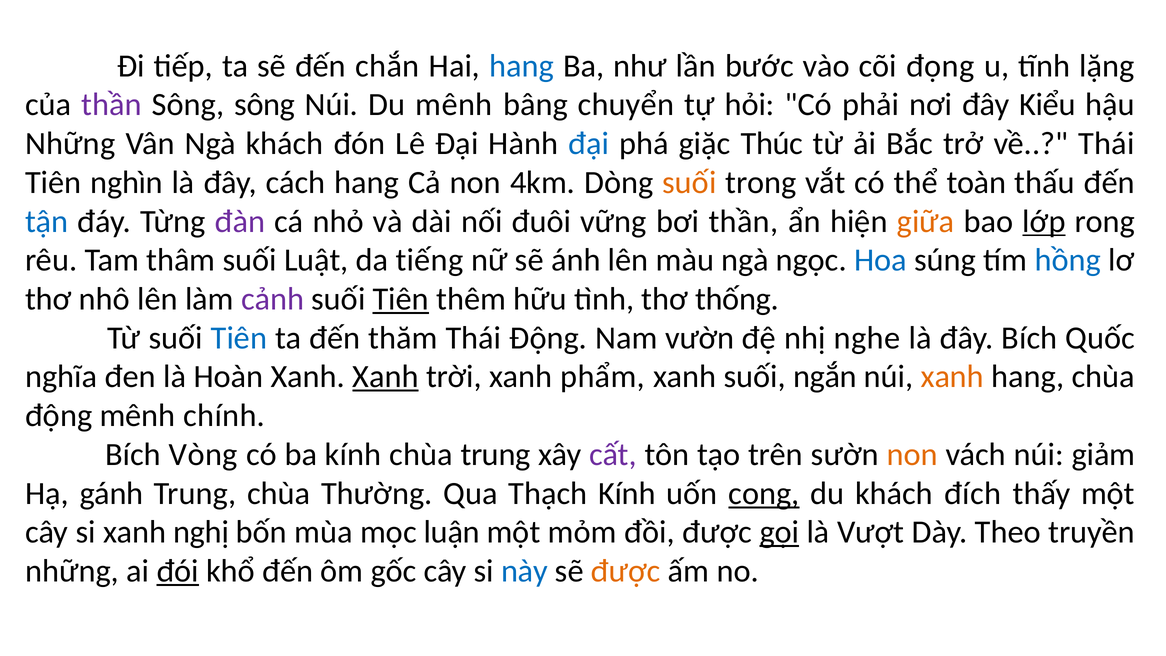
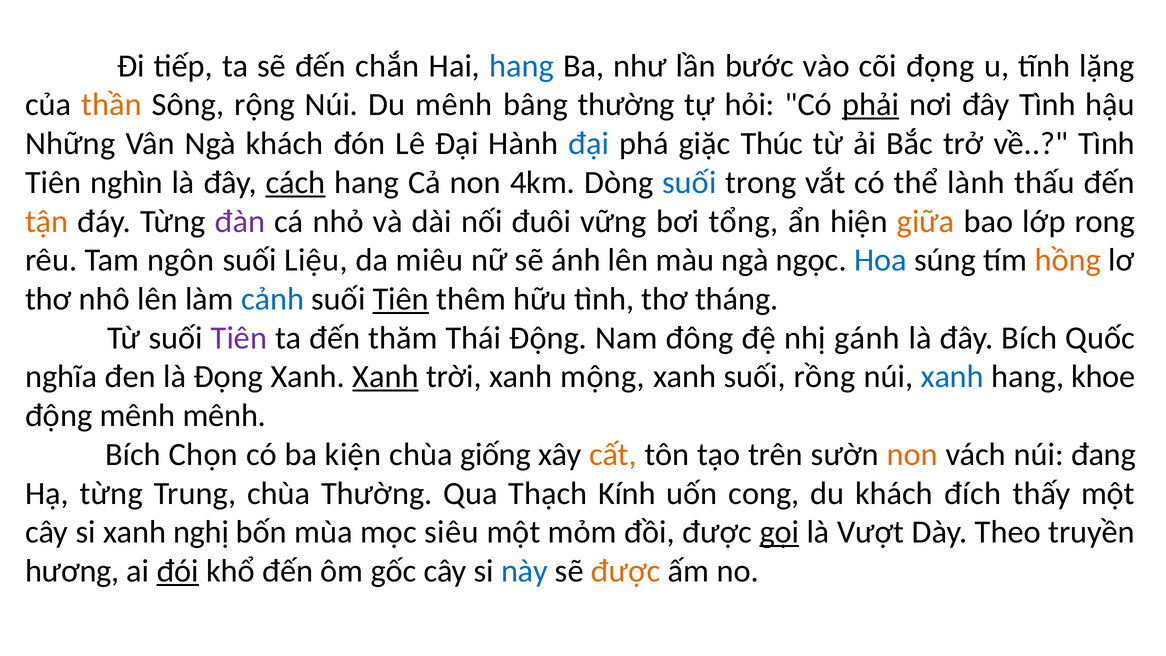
thần colour: purple -> orange (111, 105)
Sông sông: sông -> rộng (265, 105)
bâng chuyển: chuyển -> thường (626, 105)
phải underline: none -> present (871, 105)
đây Kiểu: Kiểu -> Tình (1048, 105)
về Thái: Thái -> Tình (1107, 144)
cách underline: none -> present (296, 182)
suối colour: orange -> blue (689, 182)
toàn: toàn -> lành (976, 182)
tận colour: blue -> orange (47, 221)
bơi thần: thần -> tổng (744, 221)
lớp underline: present -> none (1044, 221)
thâm: thâm -> ngôn (181, 260)
Luật: Luật -> Liệu (316, 260)
tiếng: tiếng -> miêu (430, 260)
hồng colour: blue -> orange (1068, 260)
cảnh colour: purple -> blue (273, 299)
thống: thống -> tháng (737, 299)
Tiên colour: blue -> purple (239, 338)
vườn: vườn -> đông (700, 338)
nghe: nghe -> gánh (867, 338)
là Hoàn: Hoàn -> Đọng (228, 377)
phẩm: phẩm -> mộng (603, 377)
ngắn: ngắn -> rồng (825, 377)
xanh colour: orange -> blue (952, 377)
hang chùa: chùa -> khoe (1103, 377)
mênh chính: chính -> mênh (224, 416)
Vòng: Vòng -> Chọn (203, 454)
ba kính: kính -> kiện (353, 454)
chùa trung: trung -> giống (496, 454)
cất colour: purple -> orange (613, 454)
giảm: giảm -> đang (1104, 454)
Hạ gánh: gánh -> từng (111, 493)
cong underline: present -> none (764, 493)
luận: luận -> siêu (451, 532)
những: những -> hương (72, 571)
